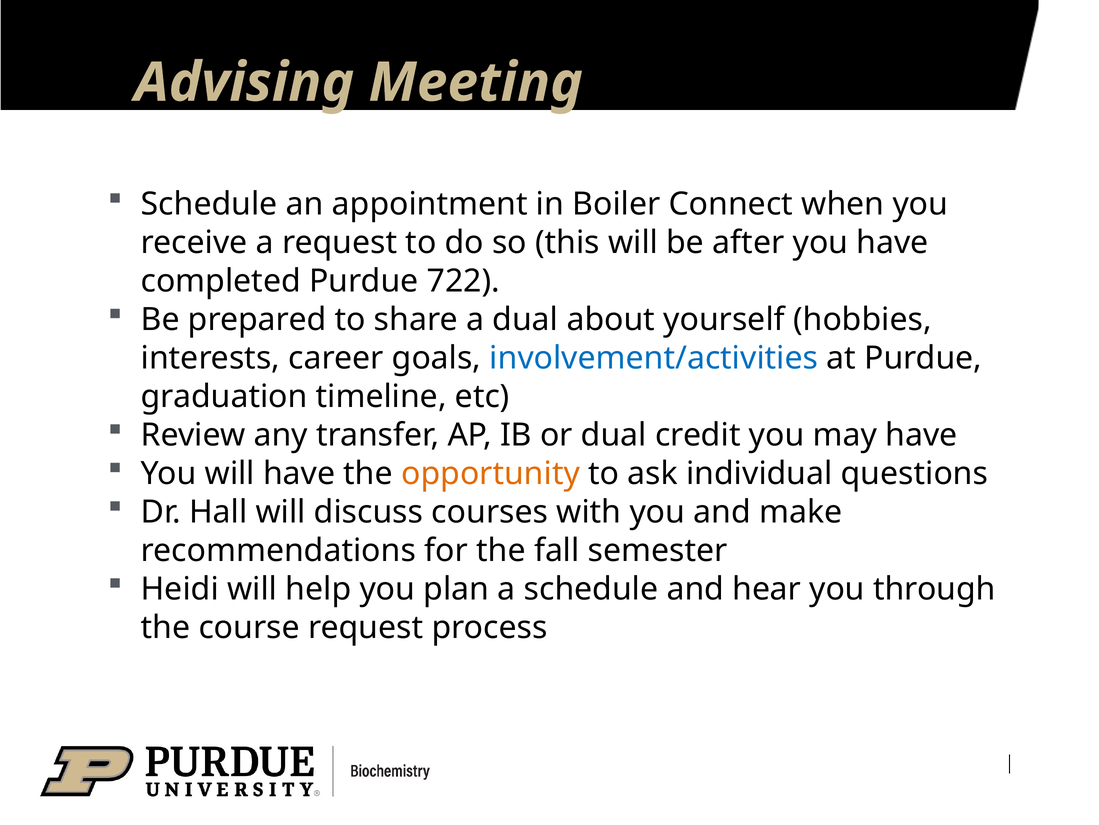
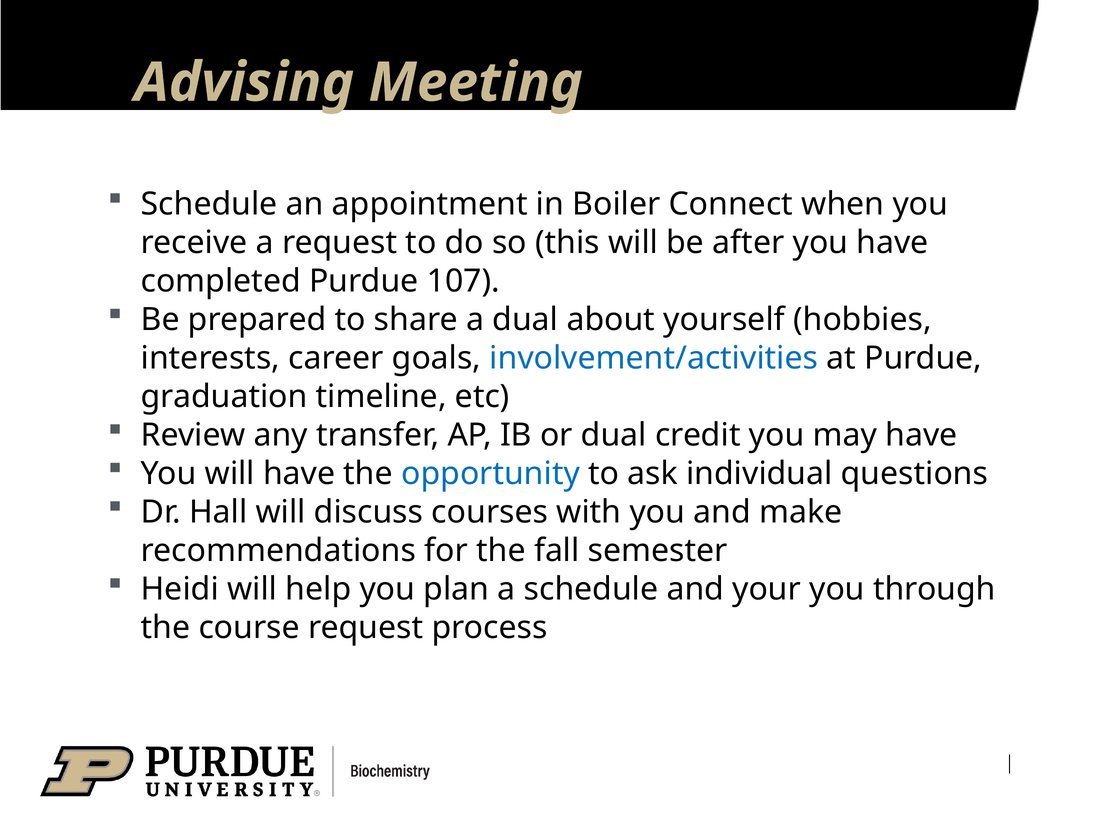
722: 722 -> 107 (463, 281)
opportunity colour: orange -> blue (491, 473)
hear: hear -> your (767, 589)
